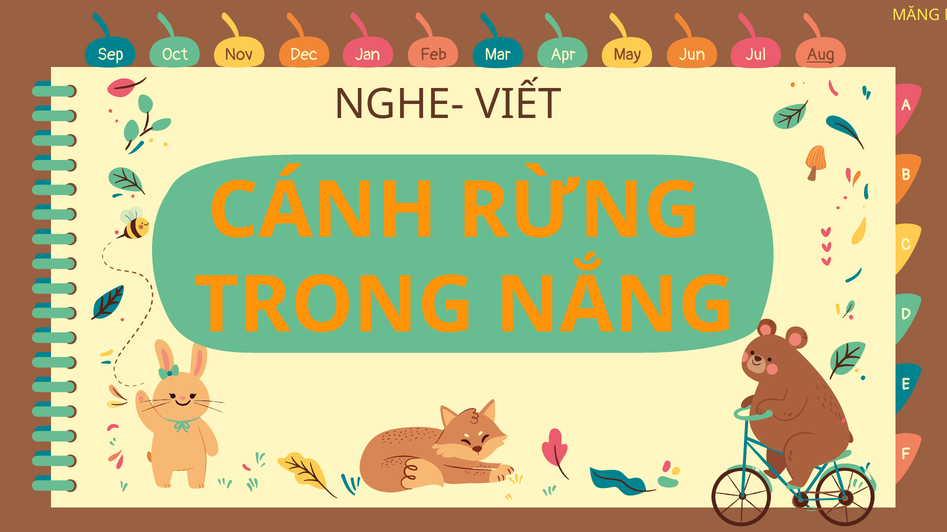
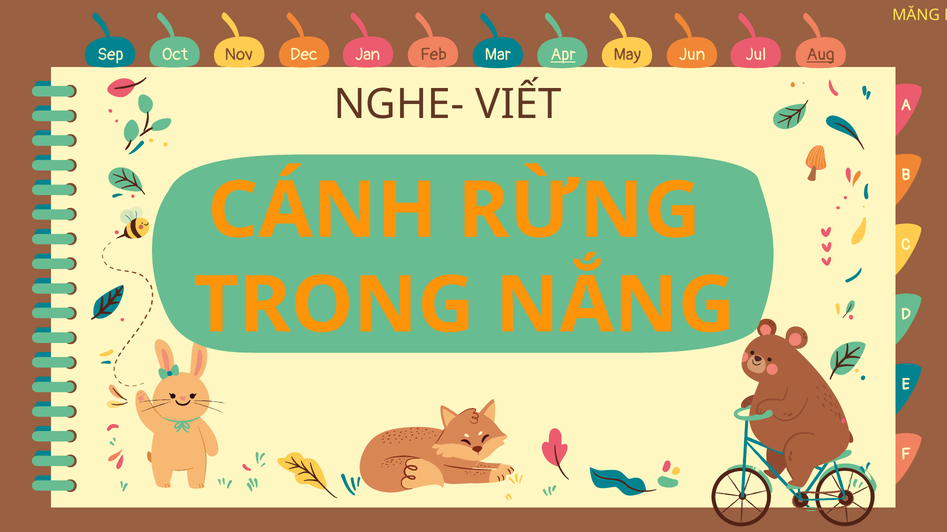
Apr underline: none -> present (563, 55)
